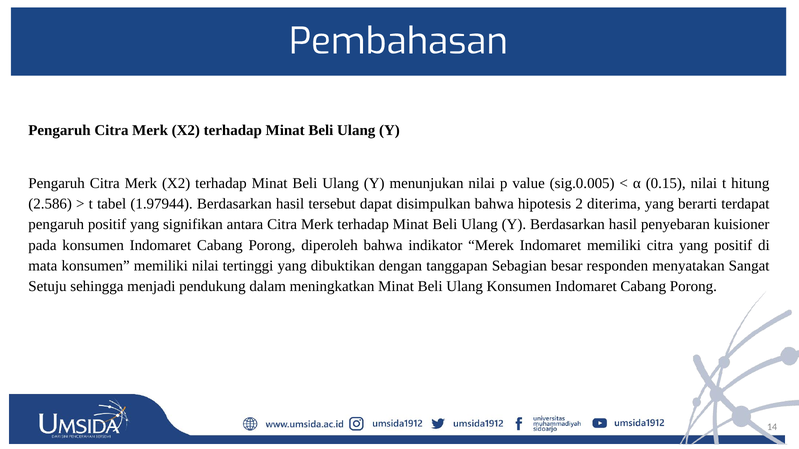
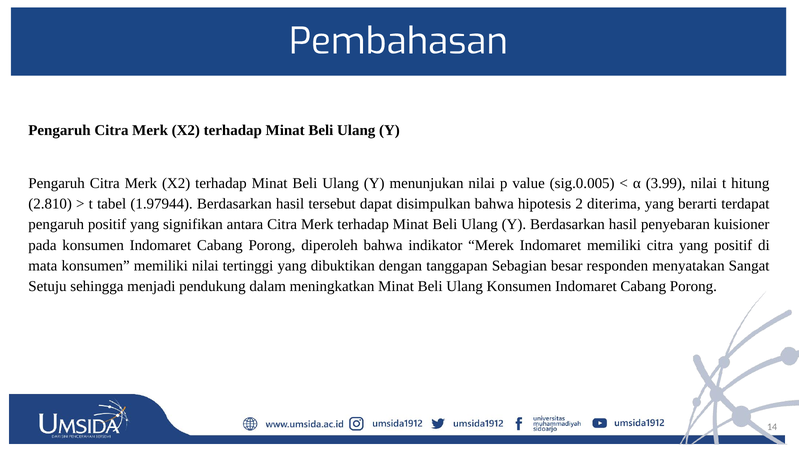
0.15: 0.15 -> 3.99 (666, 183)
2.586: 2.586 -> 2.810 (50, 204)
